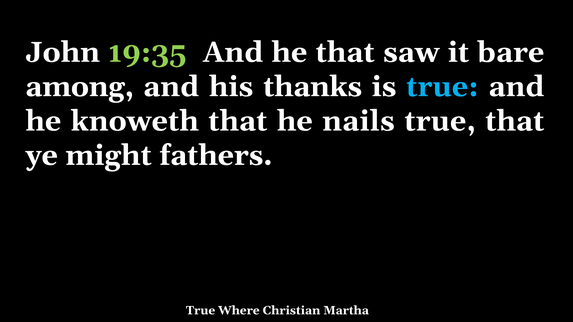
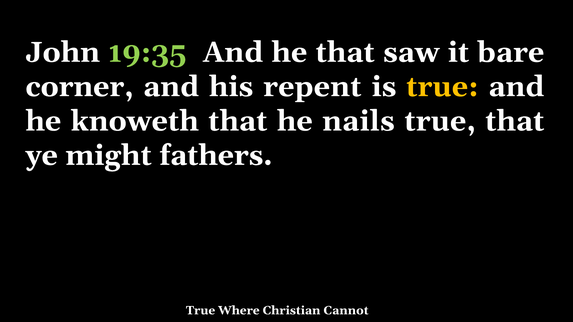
among: among -> corner (80, 87)
thanks: thanks -> repent (312, 87)
true colour: light blue -> yellow (442, 87)
Martha: Martha -> Cannot (346, 311)
